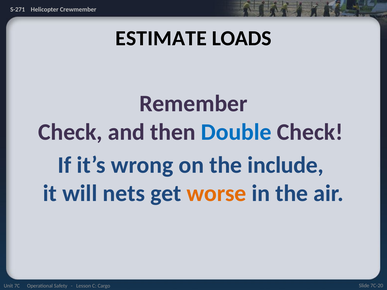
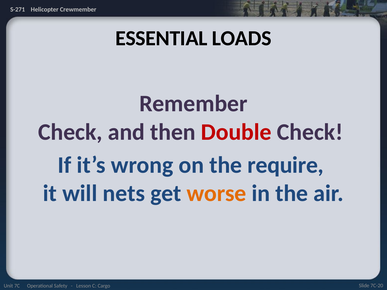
ESTIMATE: ESTIMATE -> ESSENTIAL (161, 38)
Double colour: blue -> red (236, 132)
include: include -> require (286, 165)
